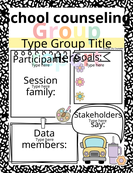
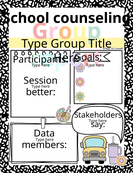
family: family -> better (41, 92)
